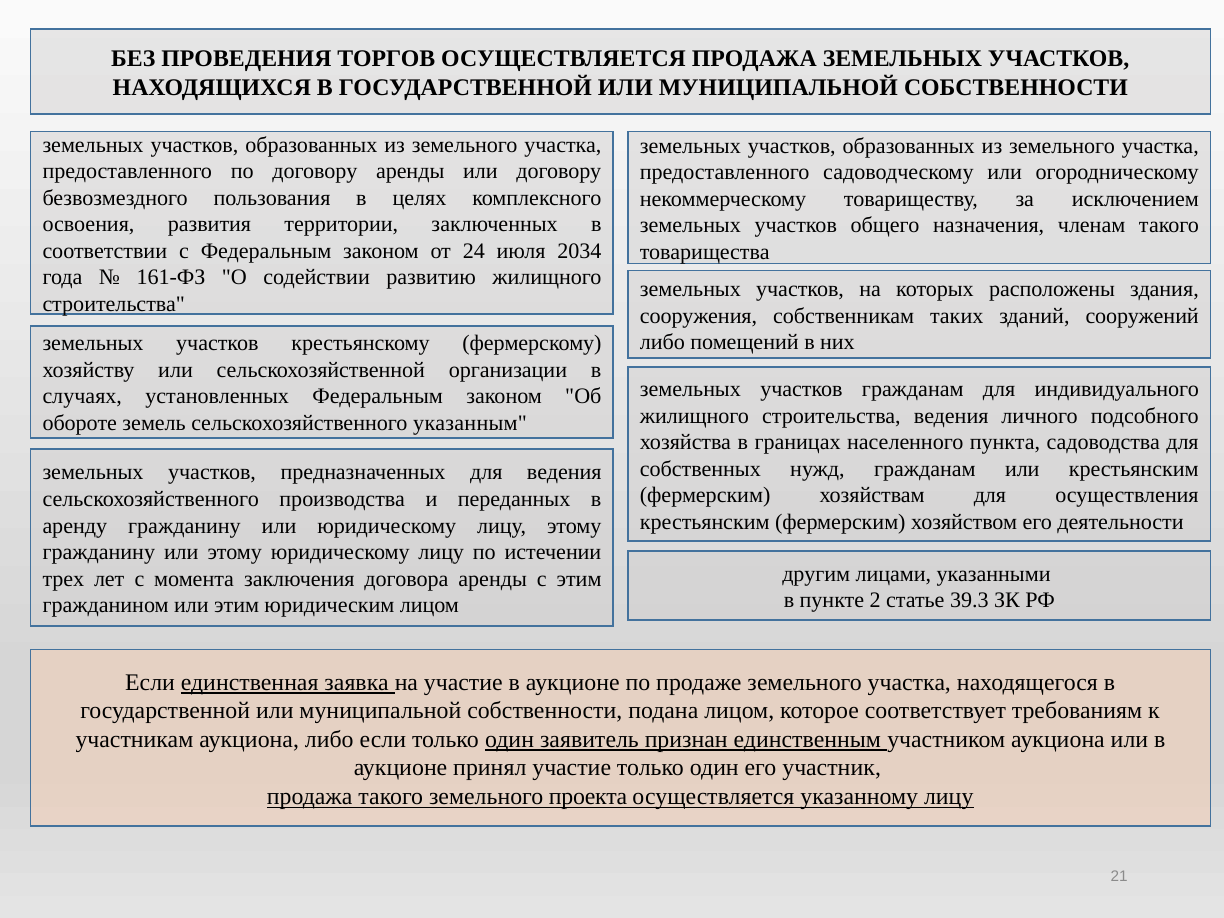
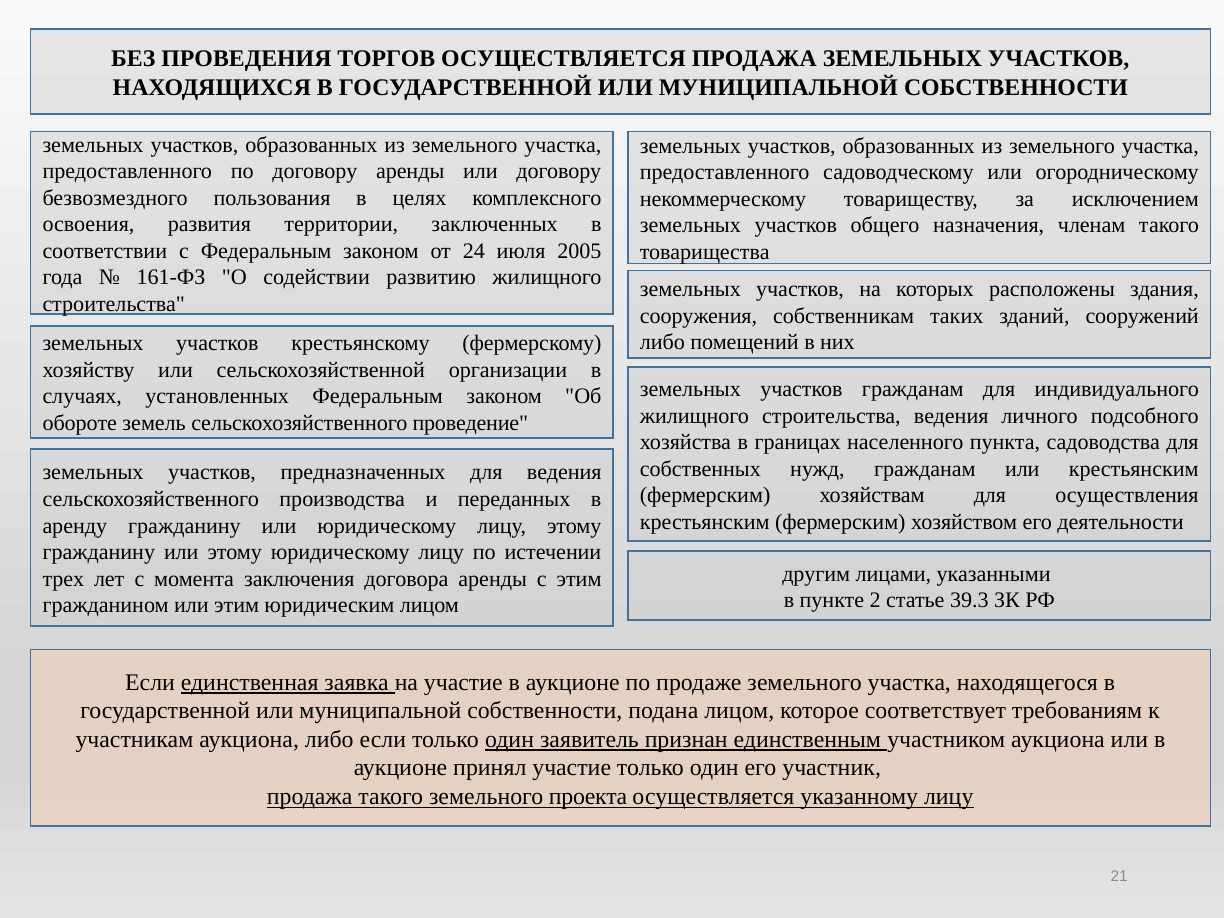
2034: 2034 -> 2005 (579, 251)
указанным: указанным -> проведение (470, 423)
